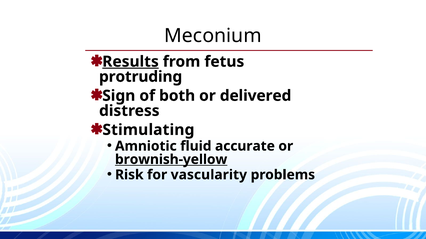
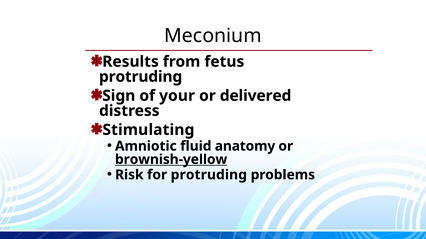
Results underline: present -> none (130, 62)
both: both -> your (177, 96)
accurate: accurate -> anatomy (245, 146)
for vascularity: vascularity -> protruding (209, 175)
